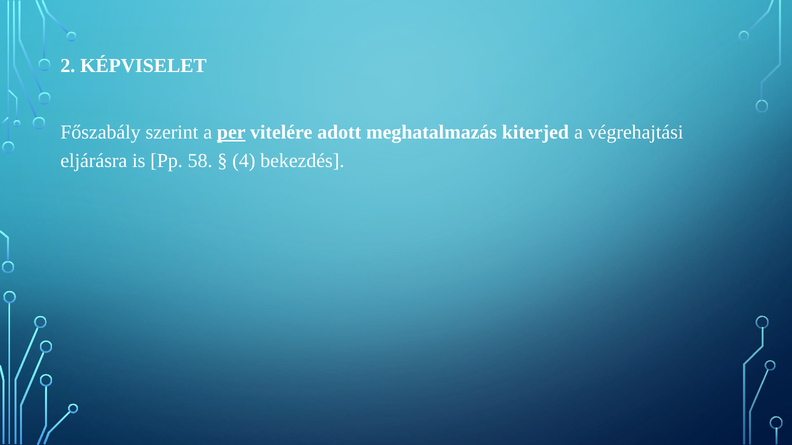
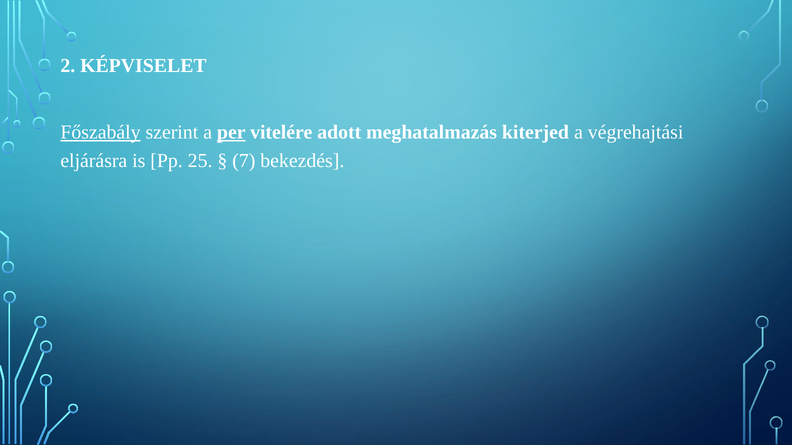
Főszabály underline: none -> present (100, 132)
58: 58 -> 25 (200, 161)
4: 4 -> 7 (244, 161)
